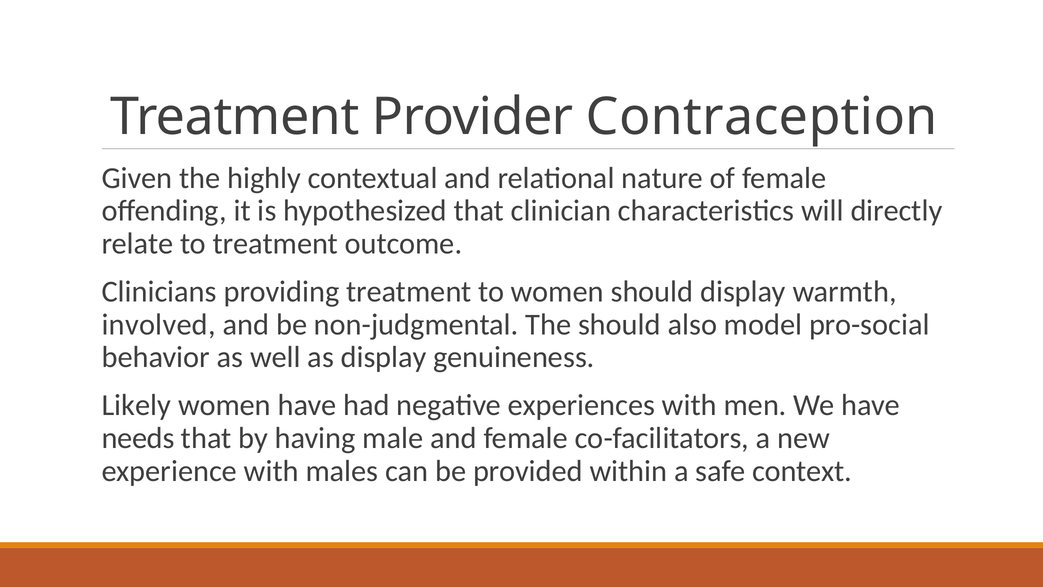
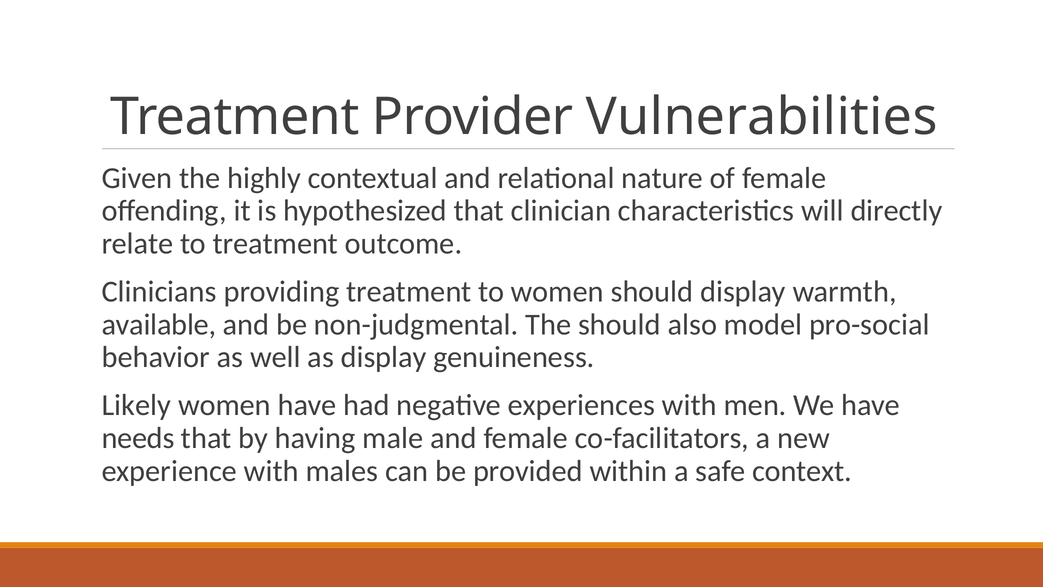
Contraception: Contraception -> Vulnerabilities (762, 117)
involved: involved -> available (159, 324)
